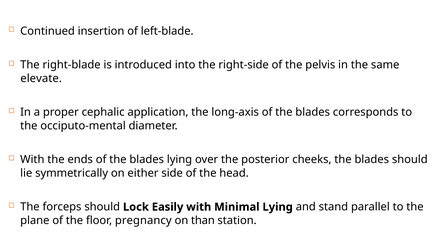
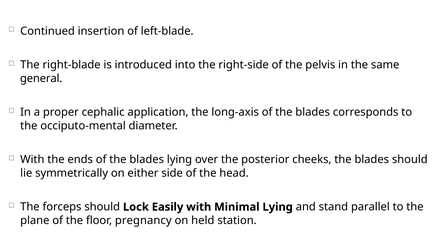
elevate: elevate -> general (41, 78)
than: than -> held (203, 220)
